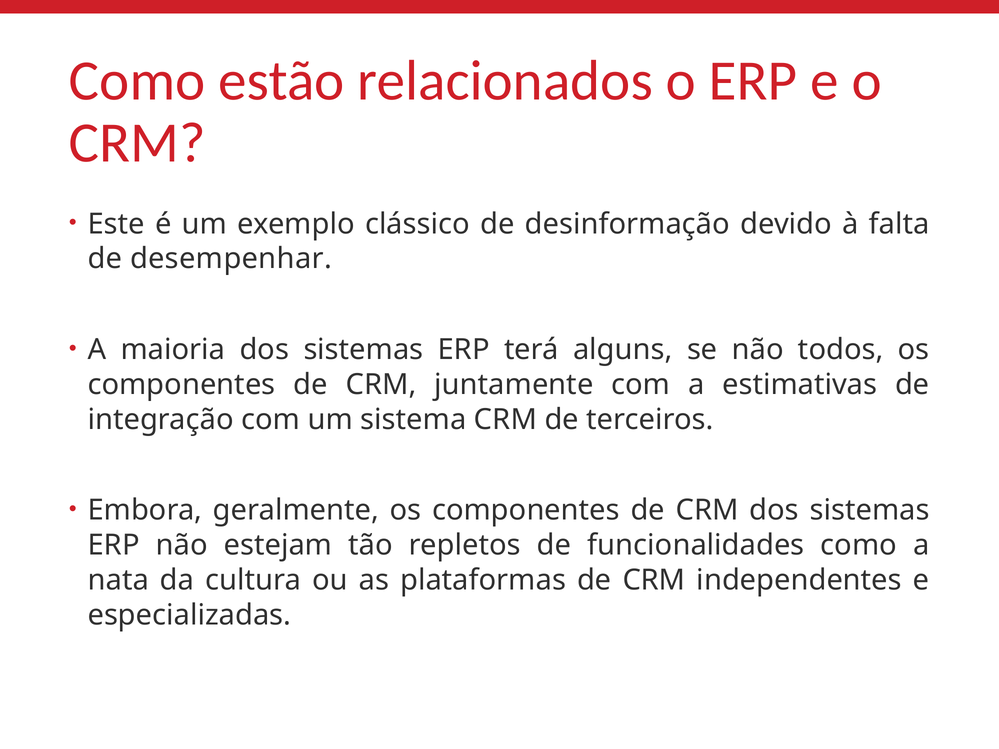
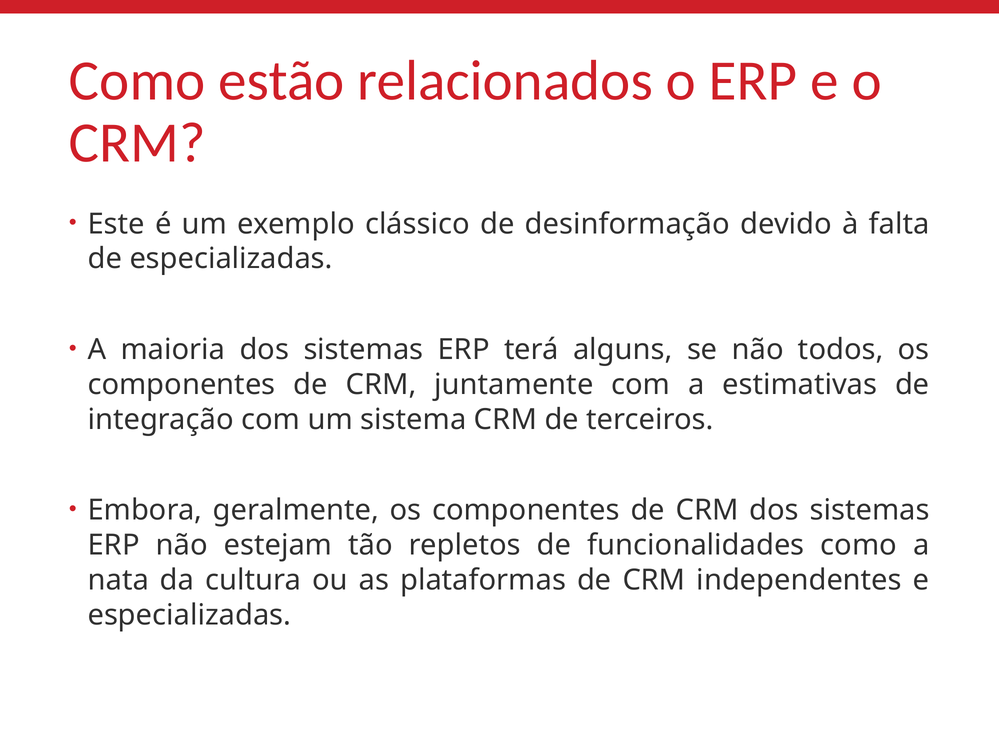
de desempenhar: desempenhar -> especializadas (231, 259)
